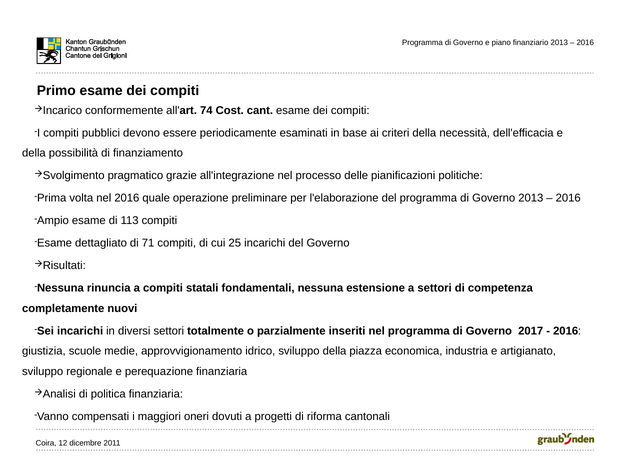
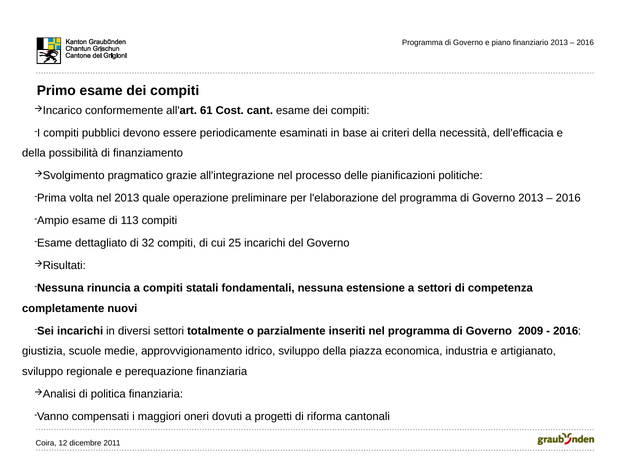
74: 74 -> 61 (206, 111)
nel 2016: 2016 -> 2013 (127, 198)
71: 71 -> 32 (148, 243)
2017: 2017 -> 2009 (531, 331)
